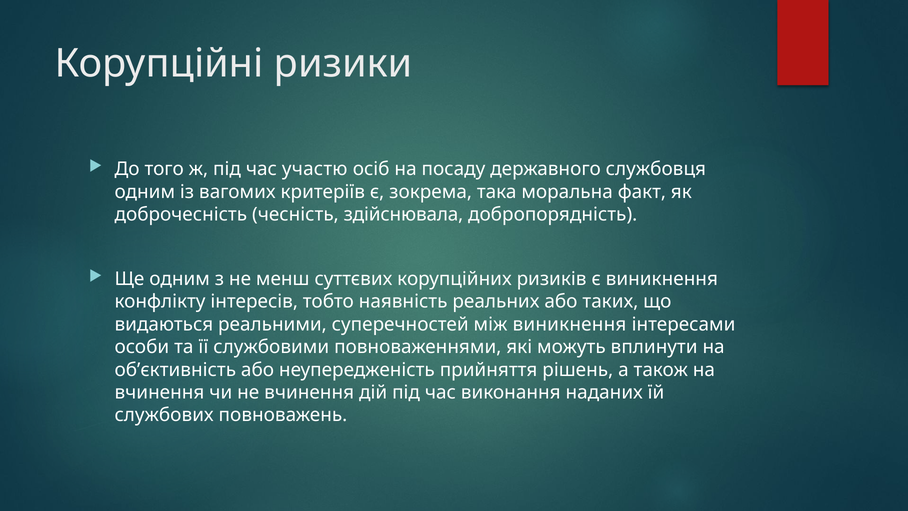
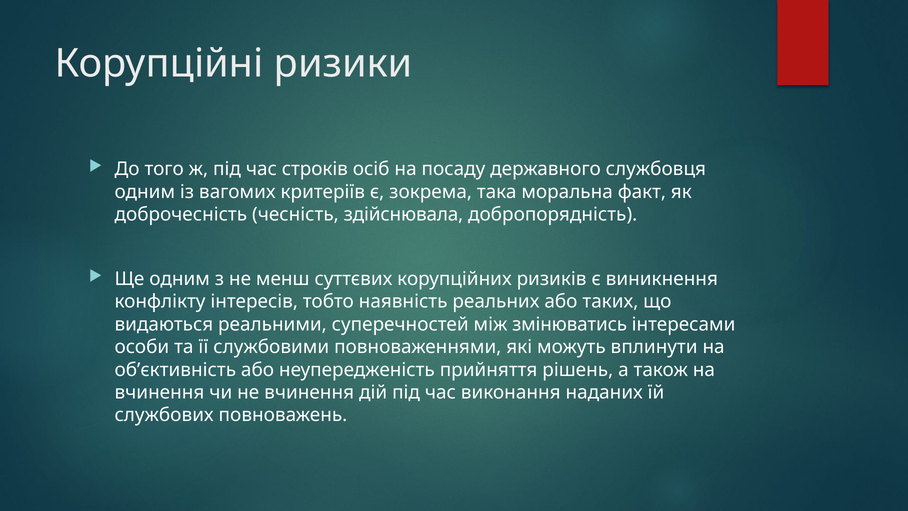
участю: участю -> строків (315, 169)
між виникнення: виникнення -> змінюватись (570, 324)
